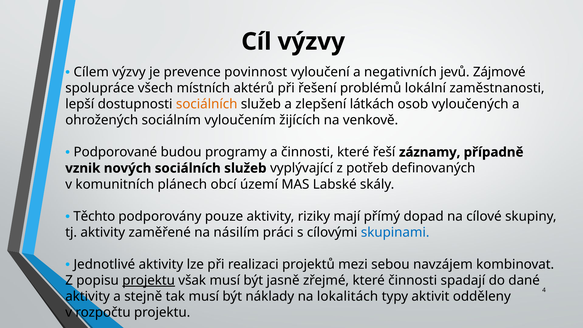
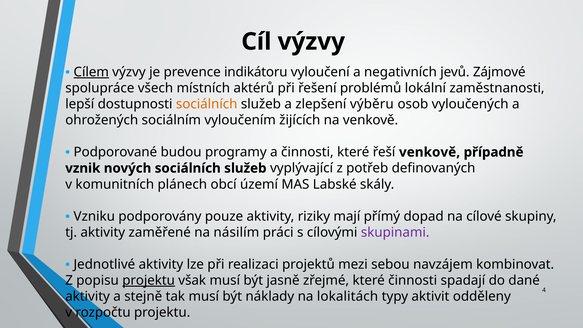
Cílem underline: none -> present (91, 72)
povinnost: povinnost -> indikátoru (256, 72)
látkách: látkách -> výběru (372, 104)
řeší záznamy: záznamy -> venkově (430, 152)
Těchto: Těchto -> Vzniku (94, 216)
skupinami colour: blue -> purple (395, 232)
